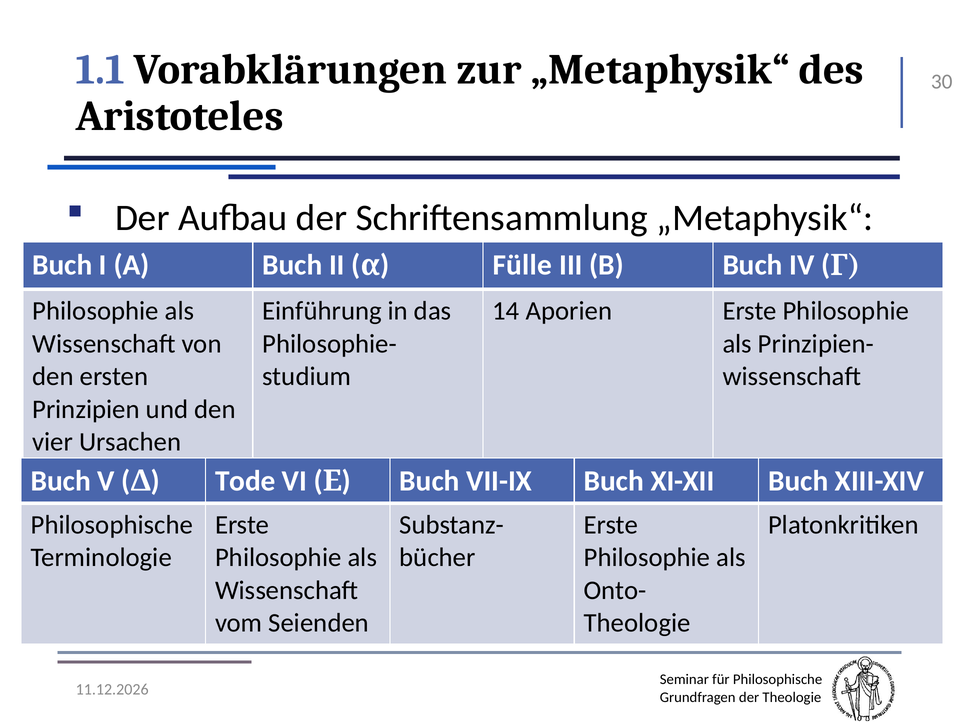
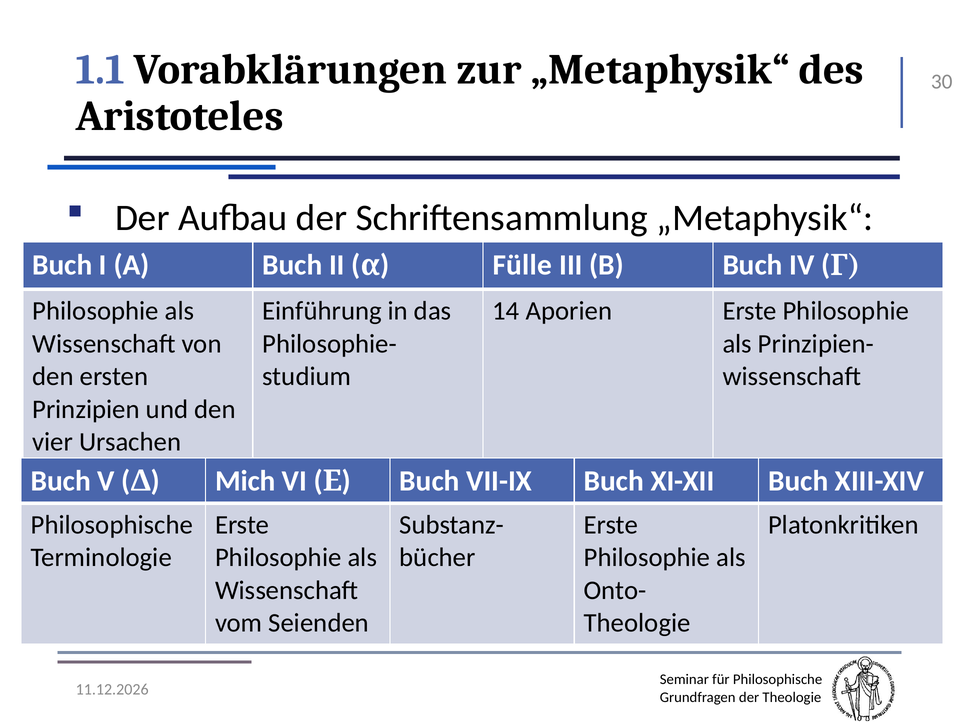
Tode: Tode -> Mich (245, 481)
